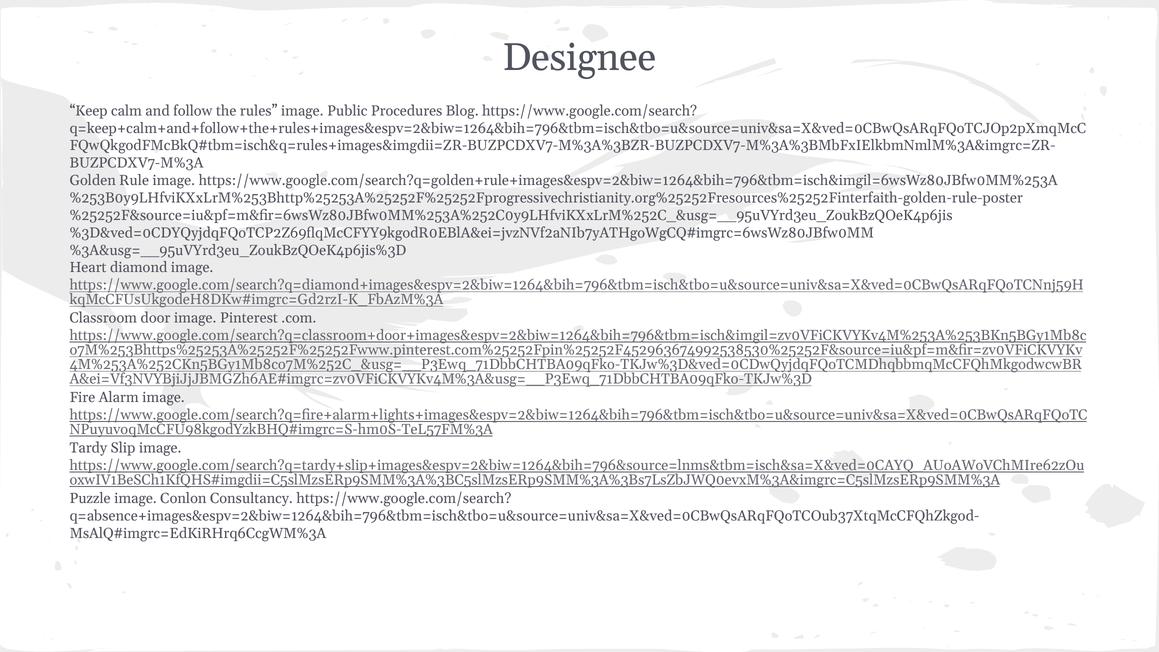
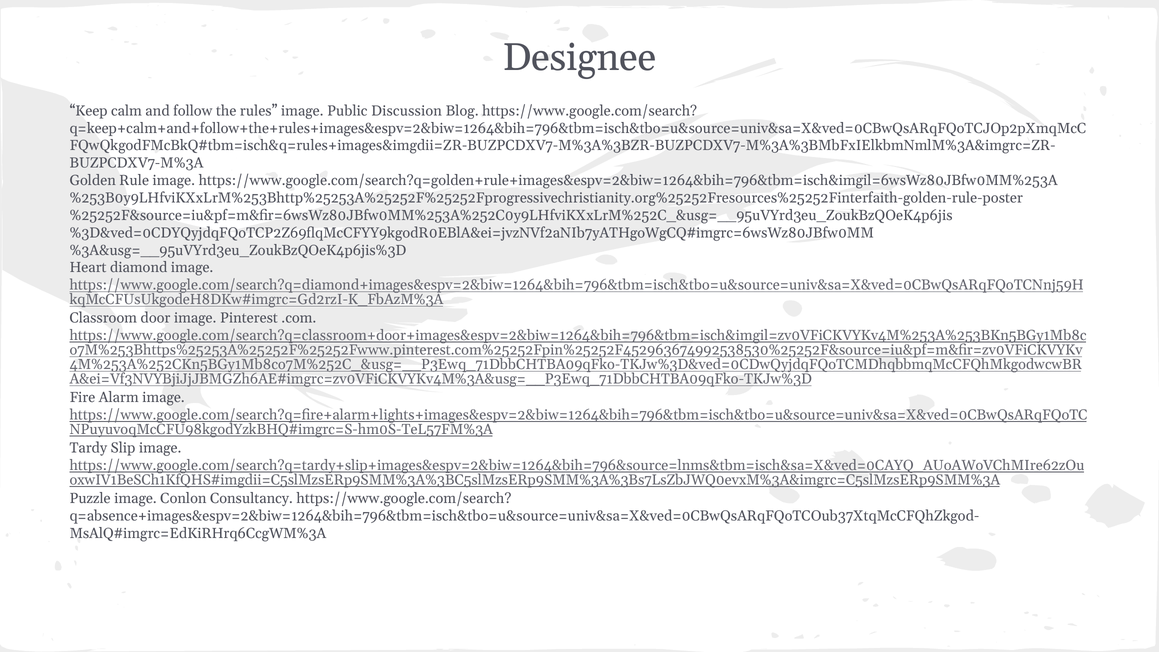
Procedures: Procedures -> Discussion (407, 111)
